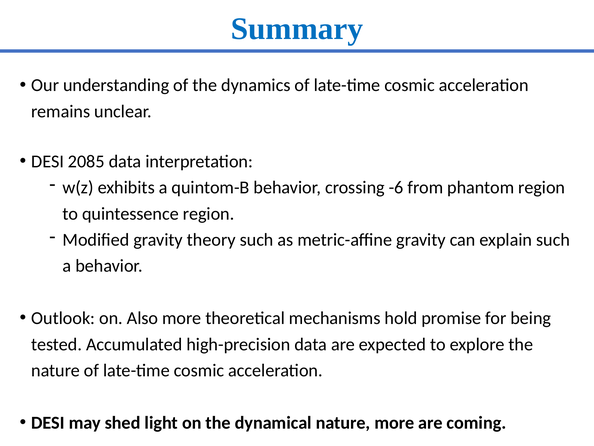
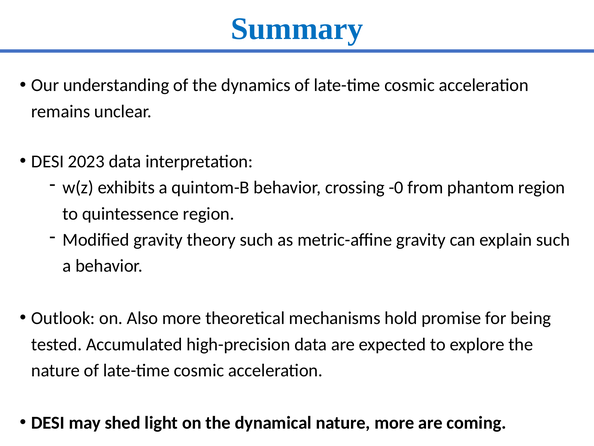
2085: 2085 -> 2023 (86, 161)
-6: -6 -> -0 (396, 187)
